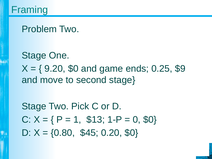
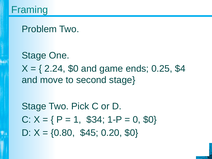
9.20: 9.20 -> 2.24 (55, 69)
$9: $9 -> $4 (180, 69)
$13: $13 -> $34 (96, 120)
